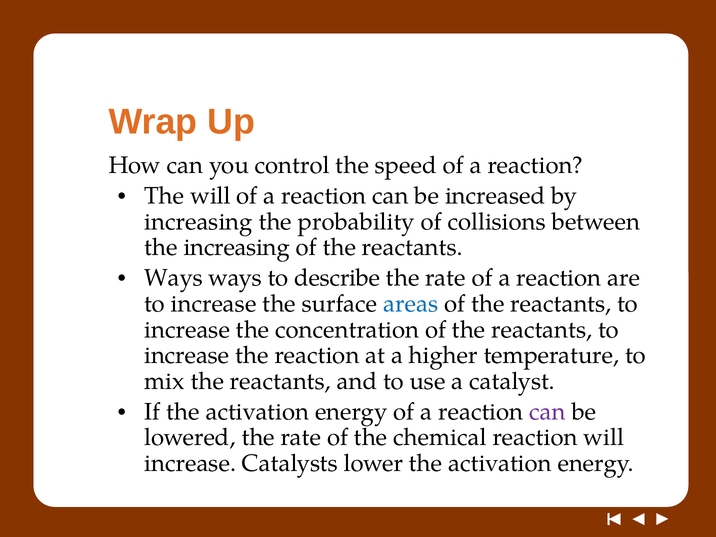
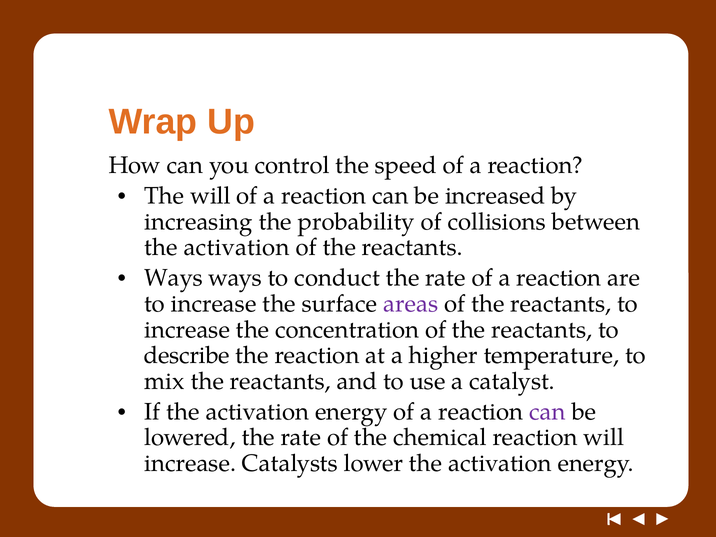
increasing: increasing -> activation (237, 248)
describe: describe -> conduct (337, 278)
areas colour: blue -> purple (411, 304)
increase: increase -> describe (187, 355)
